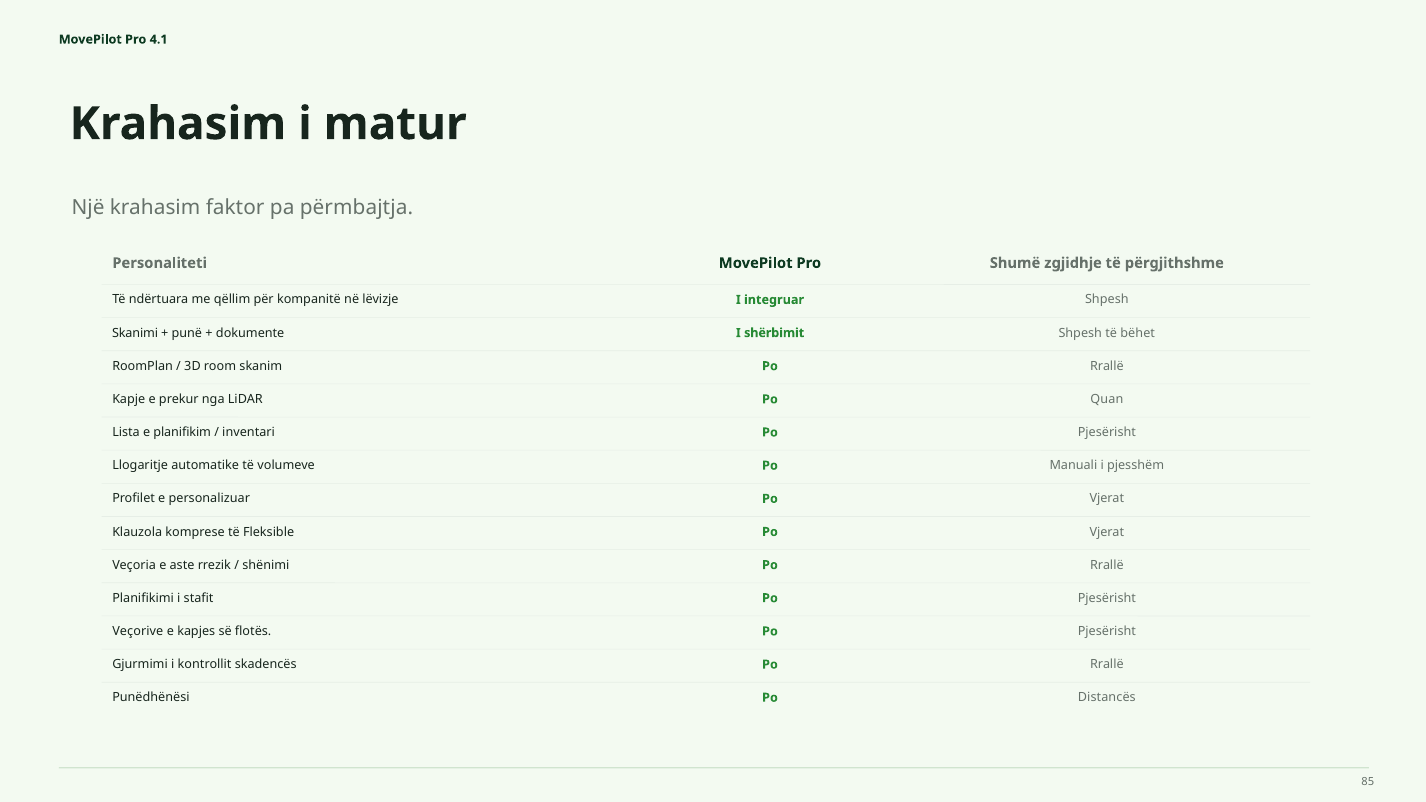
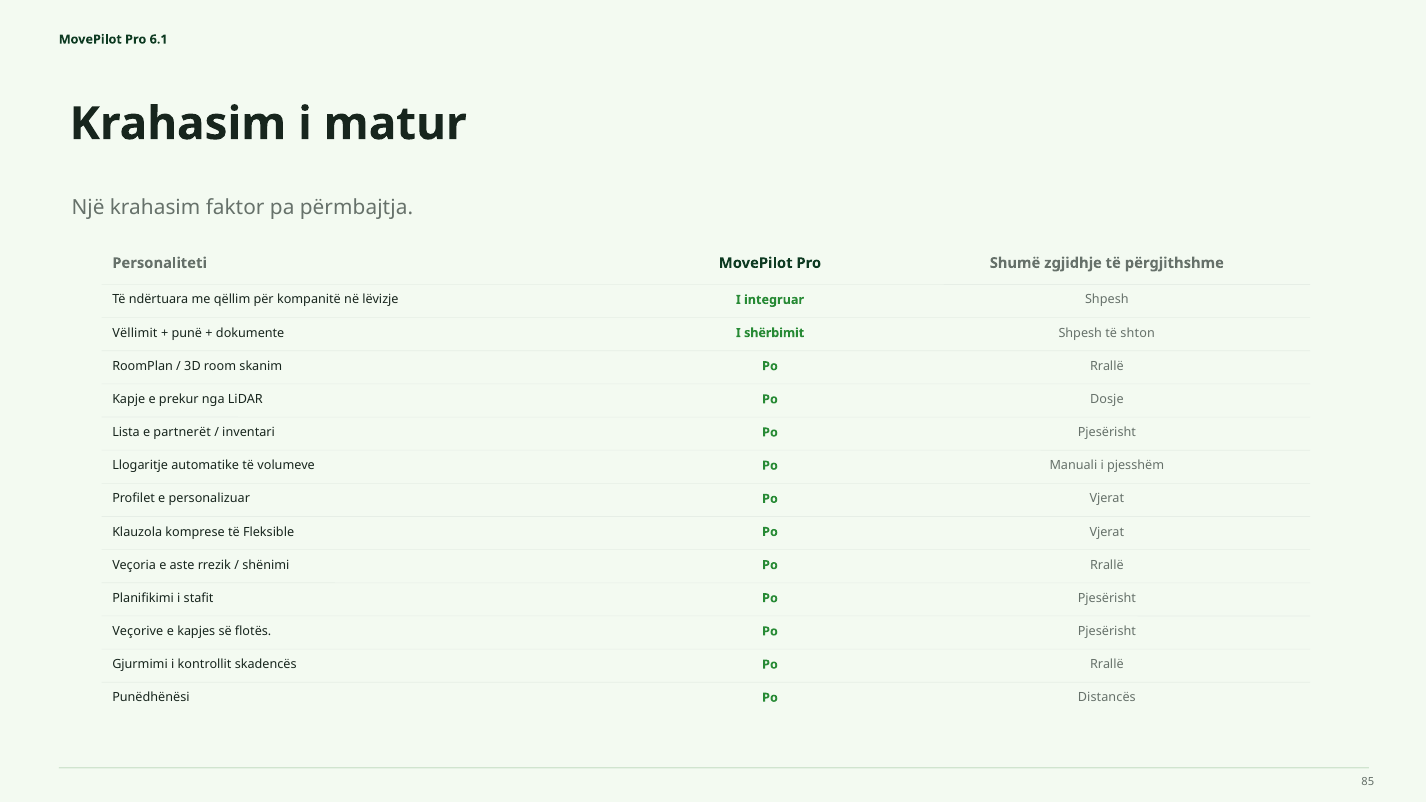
4.1: 4.1 -> 6.1 (159, 39)
Skanimi: Skanimi -> Vëllimit (135, 333)
bëhet: bëhet -> shton (1138, 333)
Quan: Quan -> Dosje (1107, 399)
planifikim: planifikim -> partnerët (182, 432)
